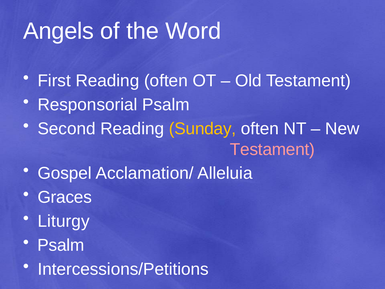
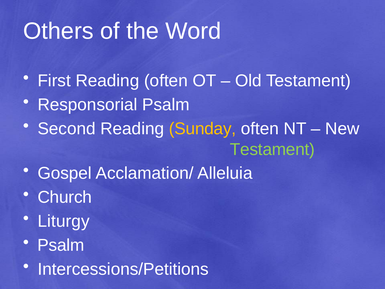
Angels: Angels -> Others (58, 31)
Testament colour: pink -> light green (272, 149)
Graces: Graces -> Church (65, 197)
